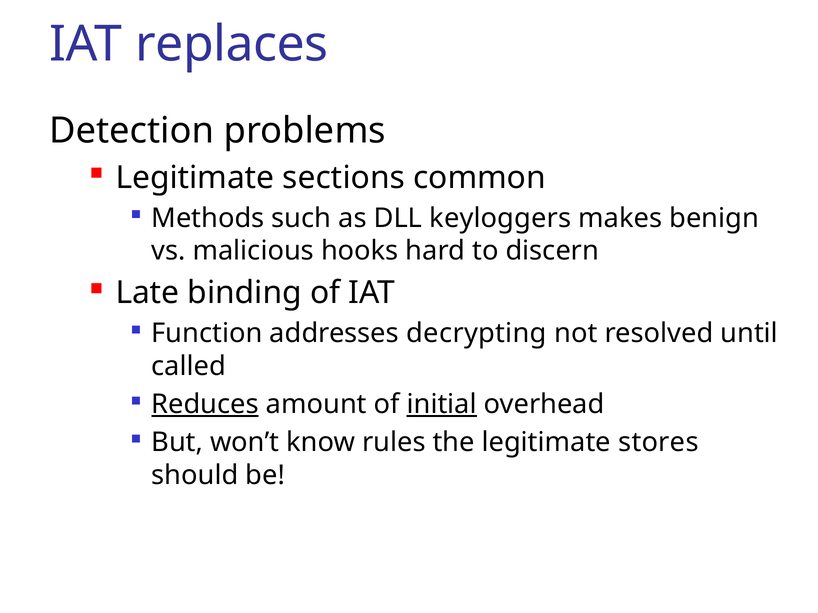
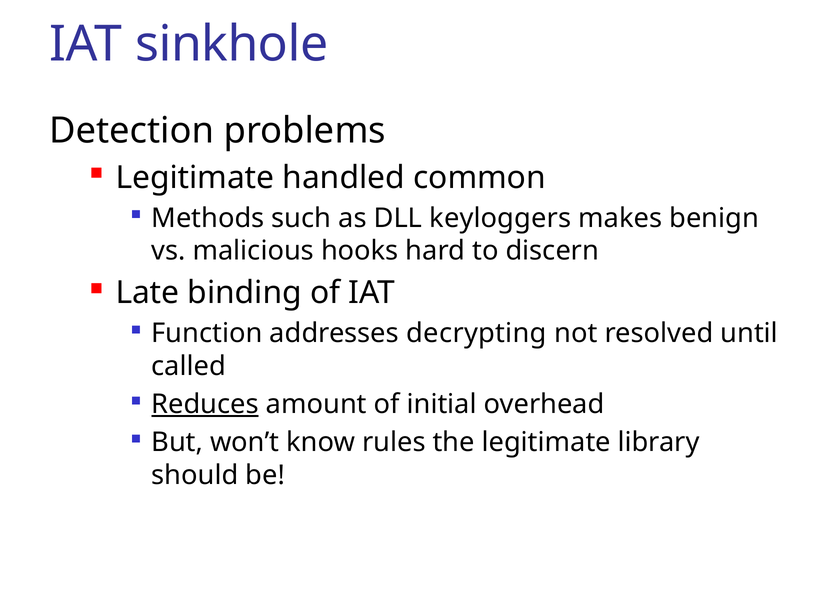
replaces: replaces -> sinkhole (232, 44)
sections: sections -> handled (344, 178)
initial underline: present -> none (442, 405)
stores: stores -> library (659, 443)
